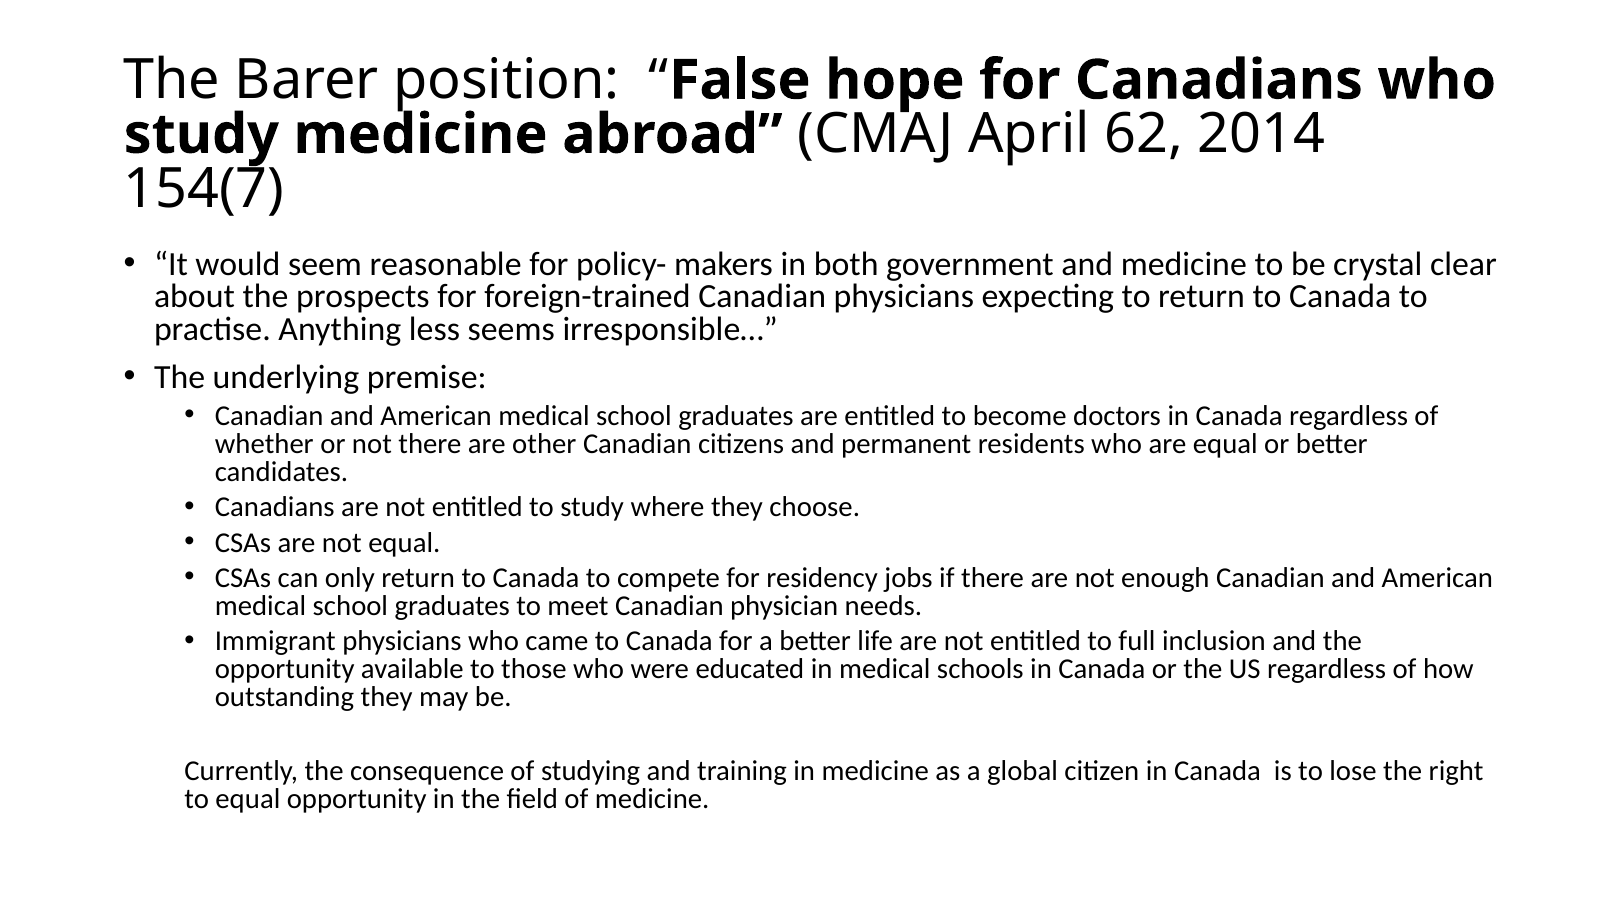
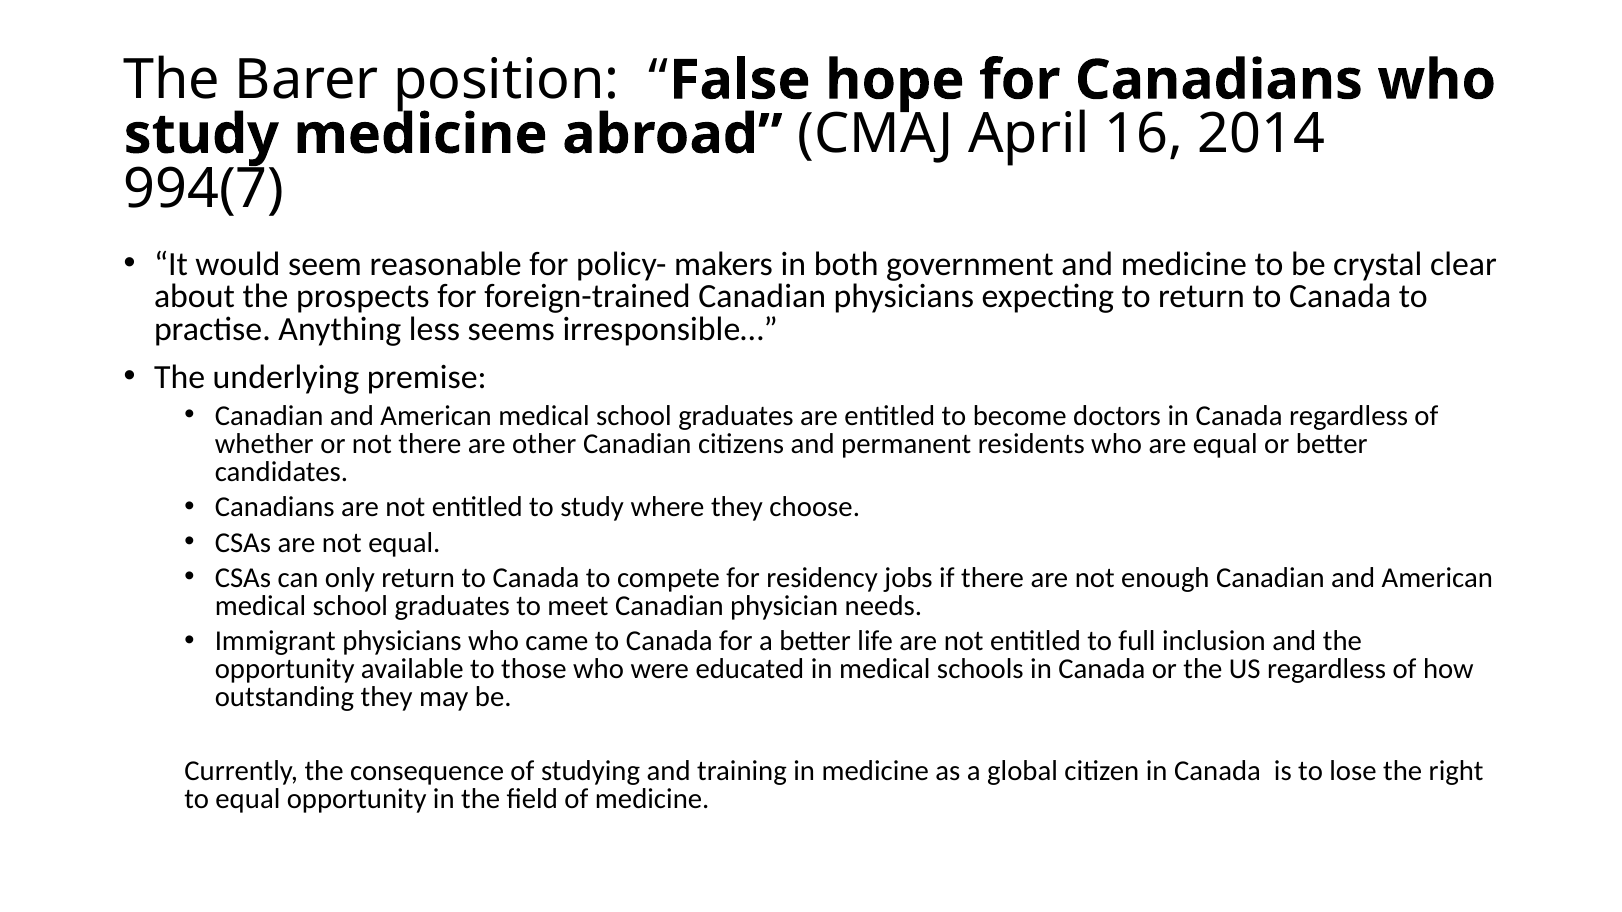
62: 62 -> 16 (1144, 135)
154(7: 154(7 -> 994(7 (204, 189)
